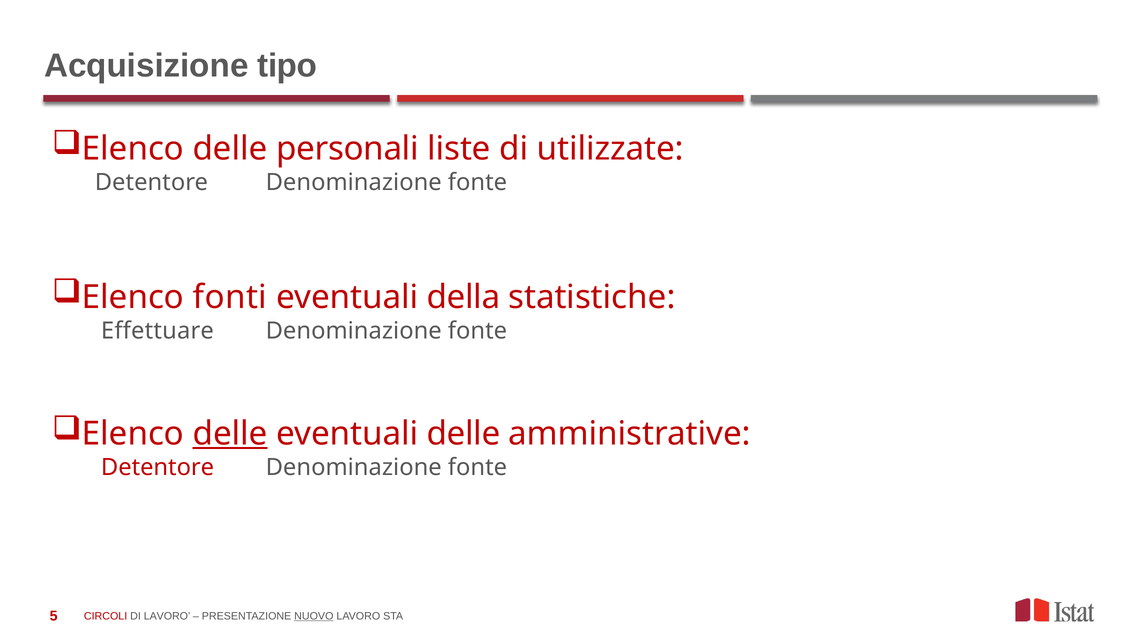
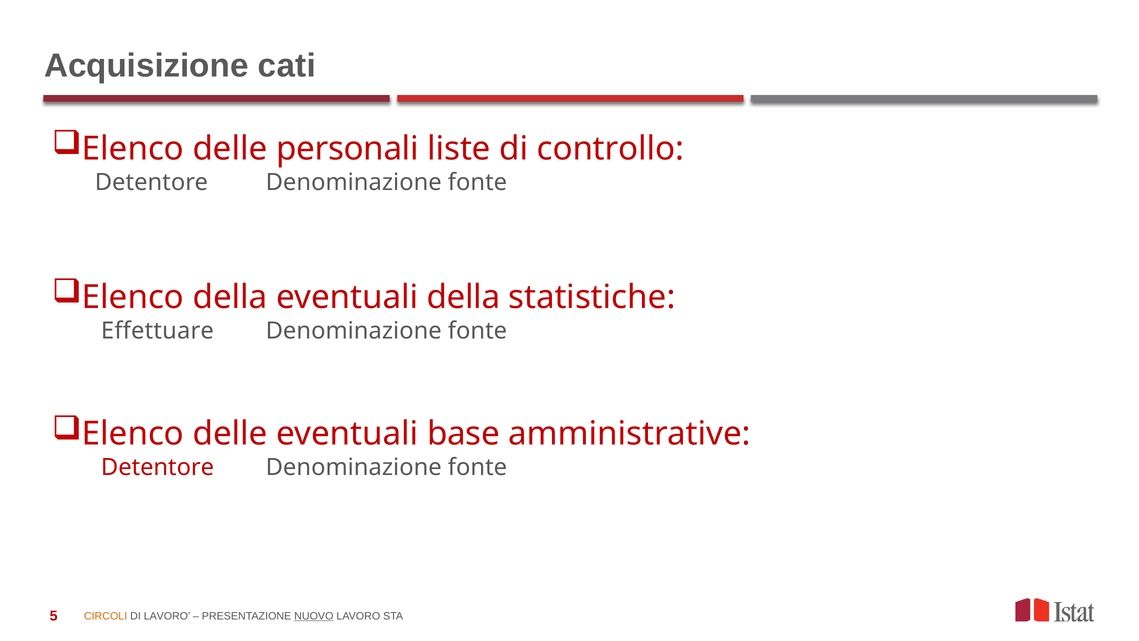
tipo: tipo -> cati (287, 66)
utilizzate: utilizzate -> controllo (610, 149)
Elenco fonti: fonti -> della (230, 297)
delle underline: present -> none (230, 434)
eventuali delle: delle -> base (463, 434)
CIRCOLI colour: red -> orange (106, 616)
